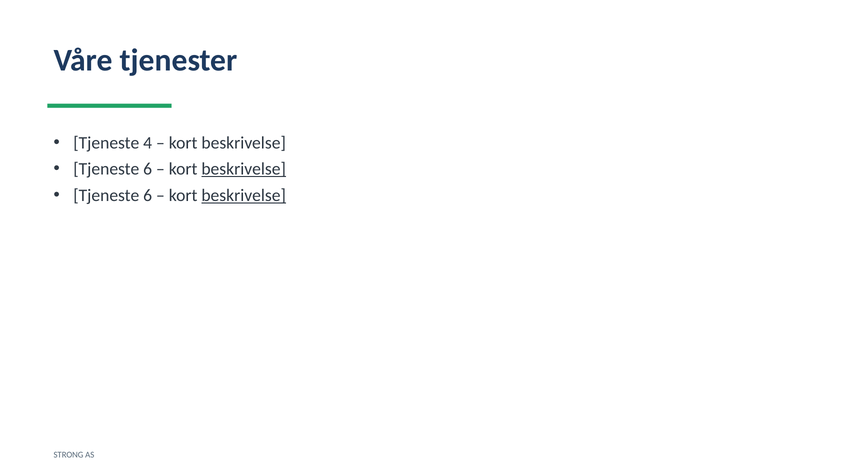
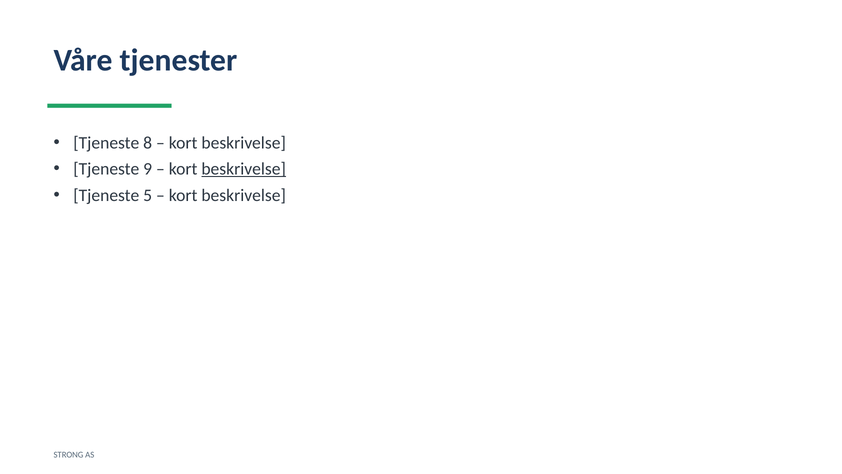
4: 4 -> 8 (148, 143)
6: 6 -> 9 (148, 169)
6: 6 -> 5 (148, 195)
beskrivelse underline: present -> none (244, 195)
